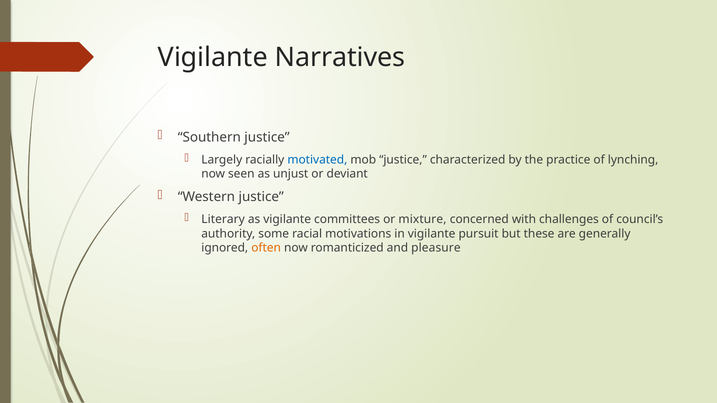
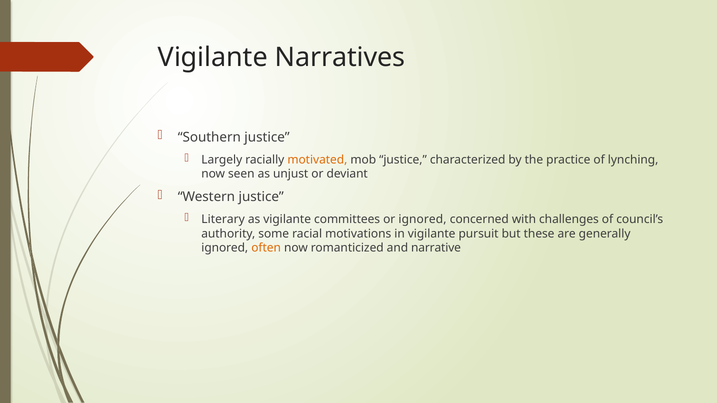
motivated colour: blue -> orange (317, 160)
or mixture: mixture -> ignored (422, 220)
pleasure: pleasure -> narrative (436, 248)
